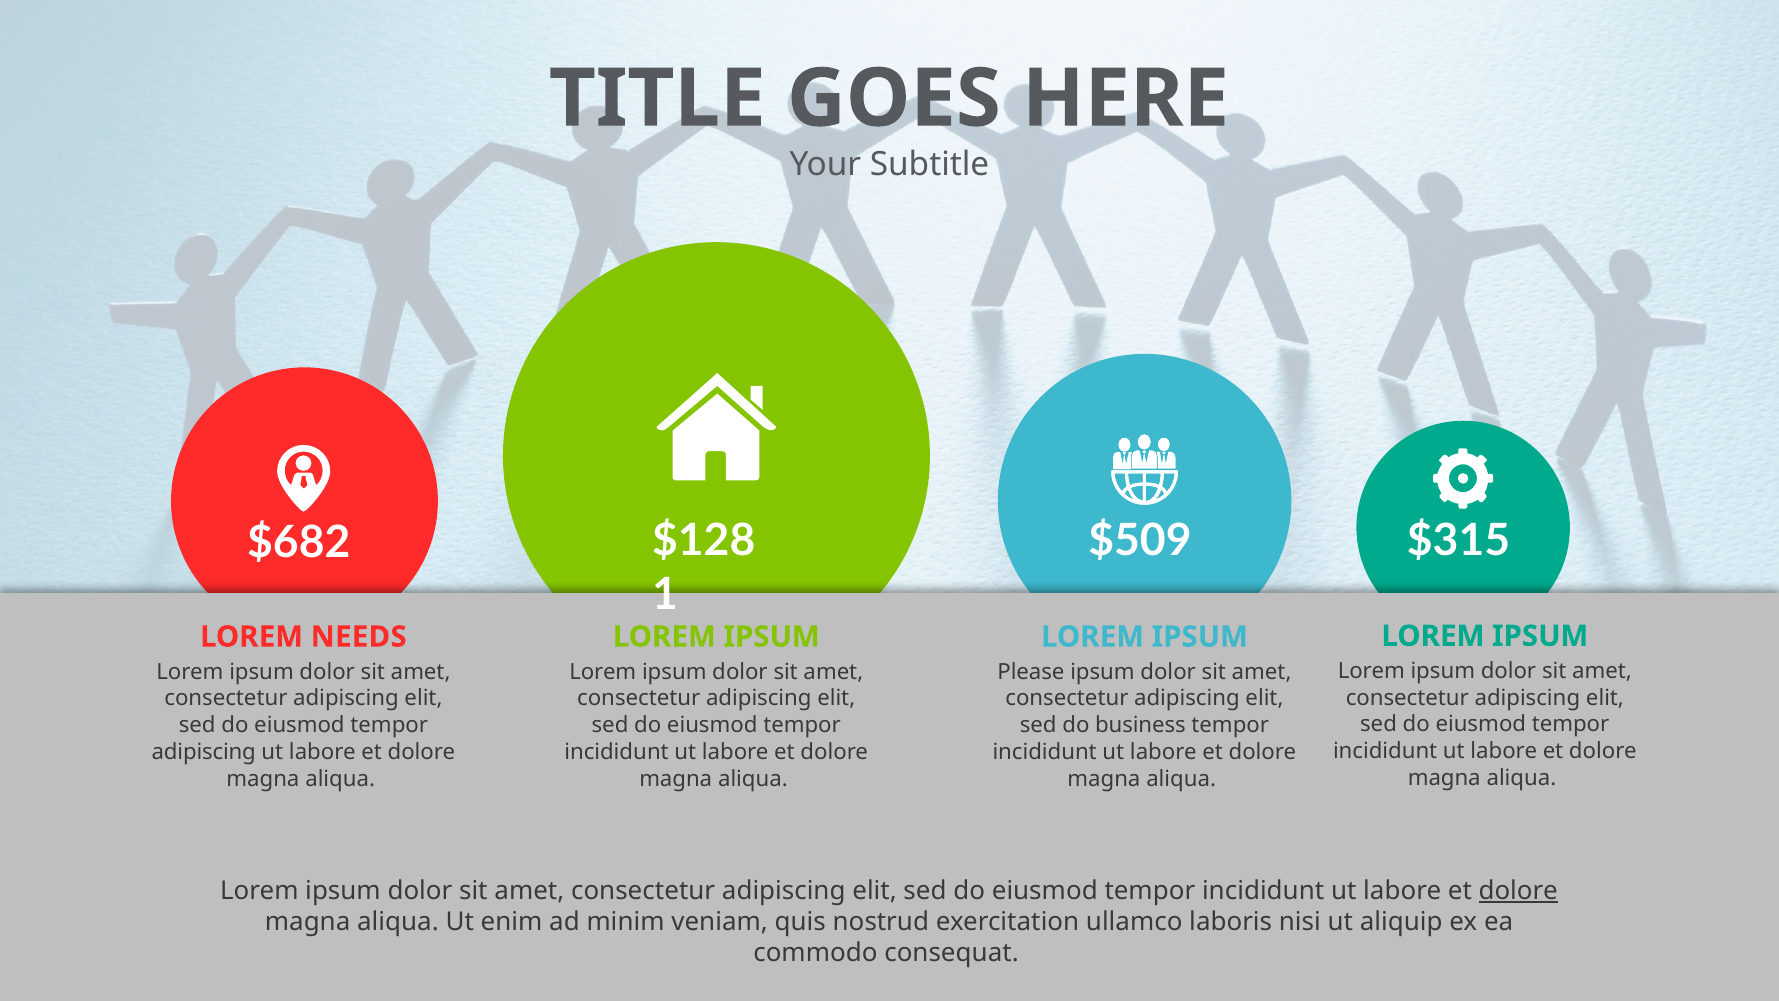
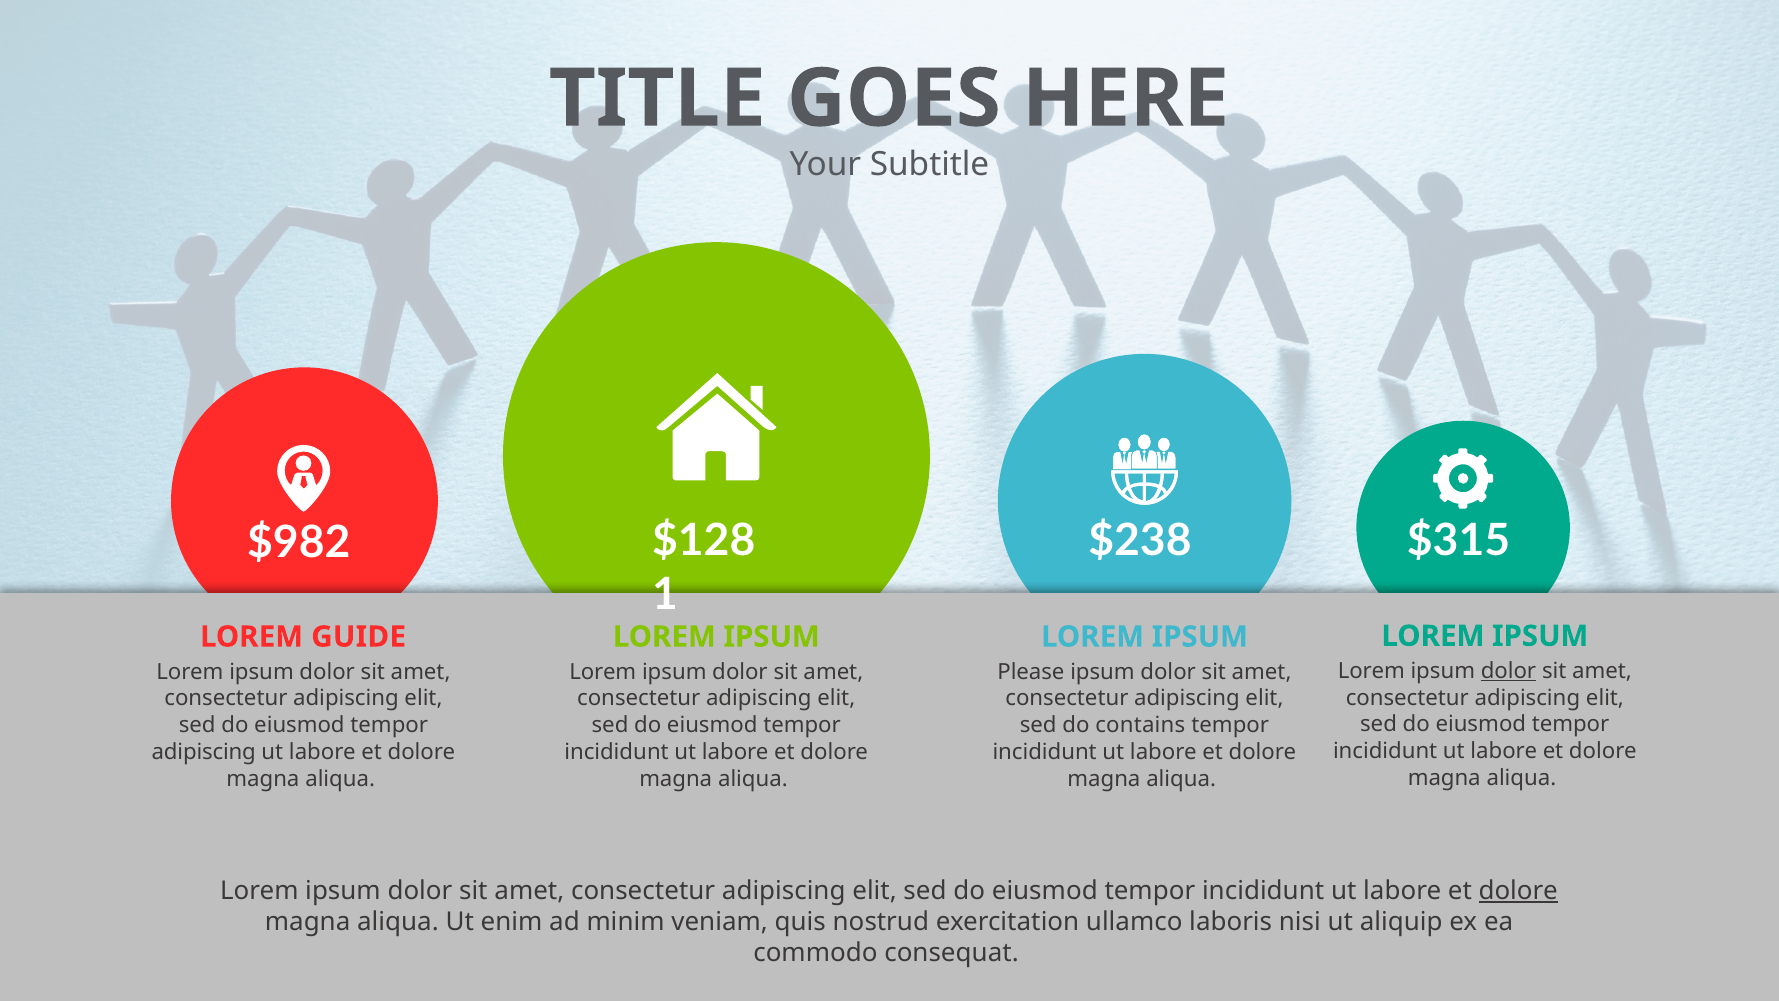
$509: $509 -> $238 (1140, 541)
$682: $682 -> $982 (299, 543)
NEEDS: NEEDS -> GUIDE (359, 637)
dolor underline: none -> present (1508, 671)
business: business -> contains (1140, 725)
